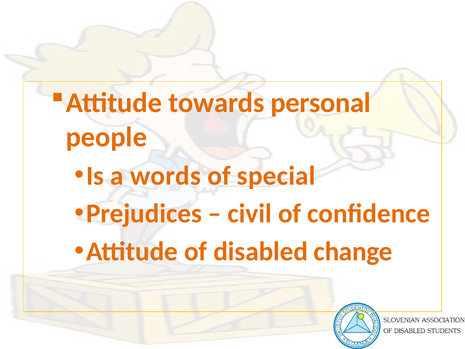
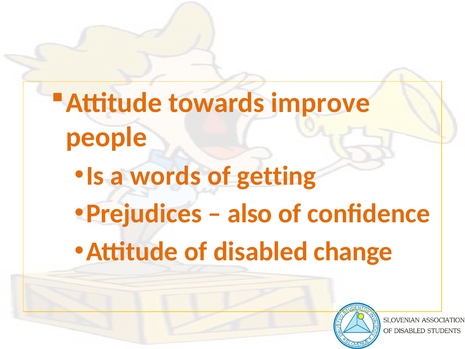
personal: personal -> improve (320, 103)
special: special -> getting (276, 176)
civil: civil -> also (250, 214)
